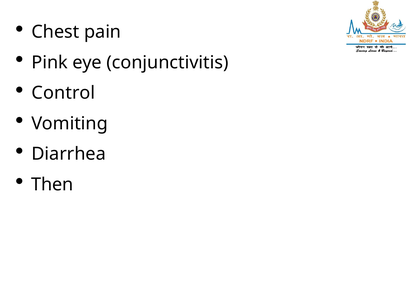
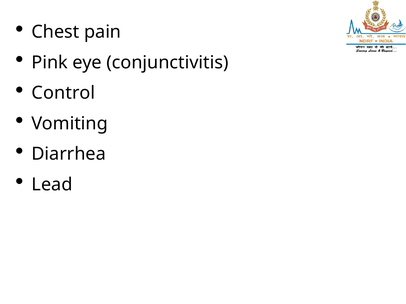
Then: Then -> Lead (52, 185)
